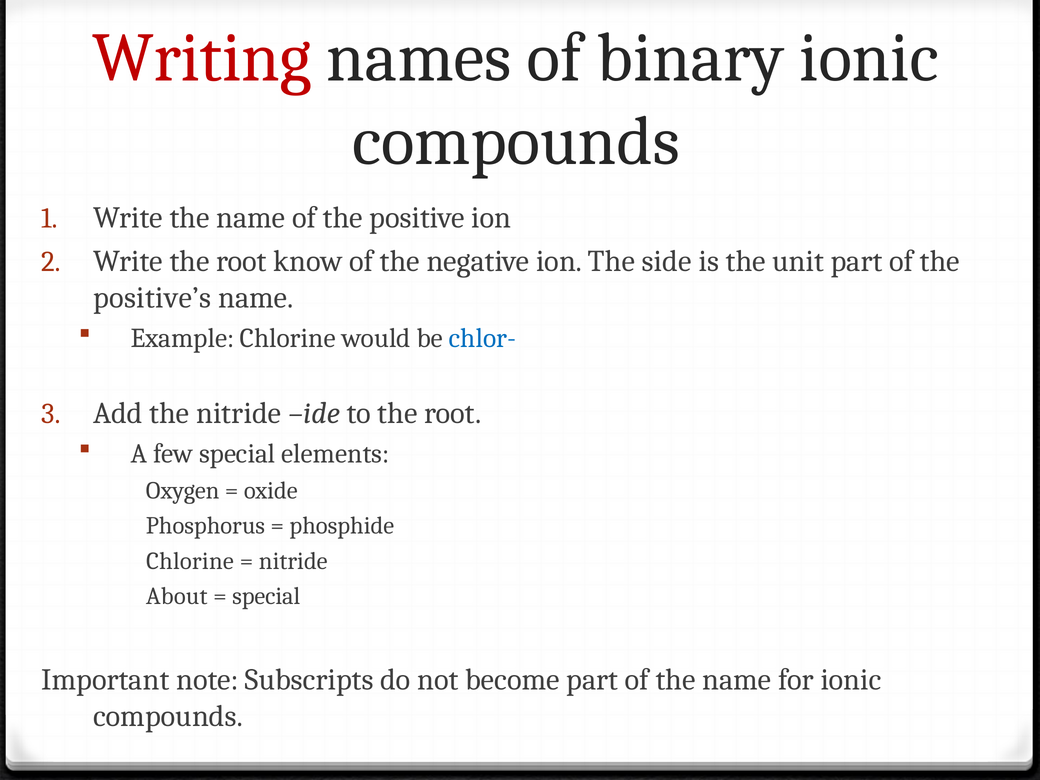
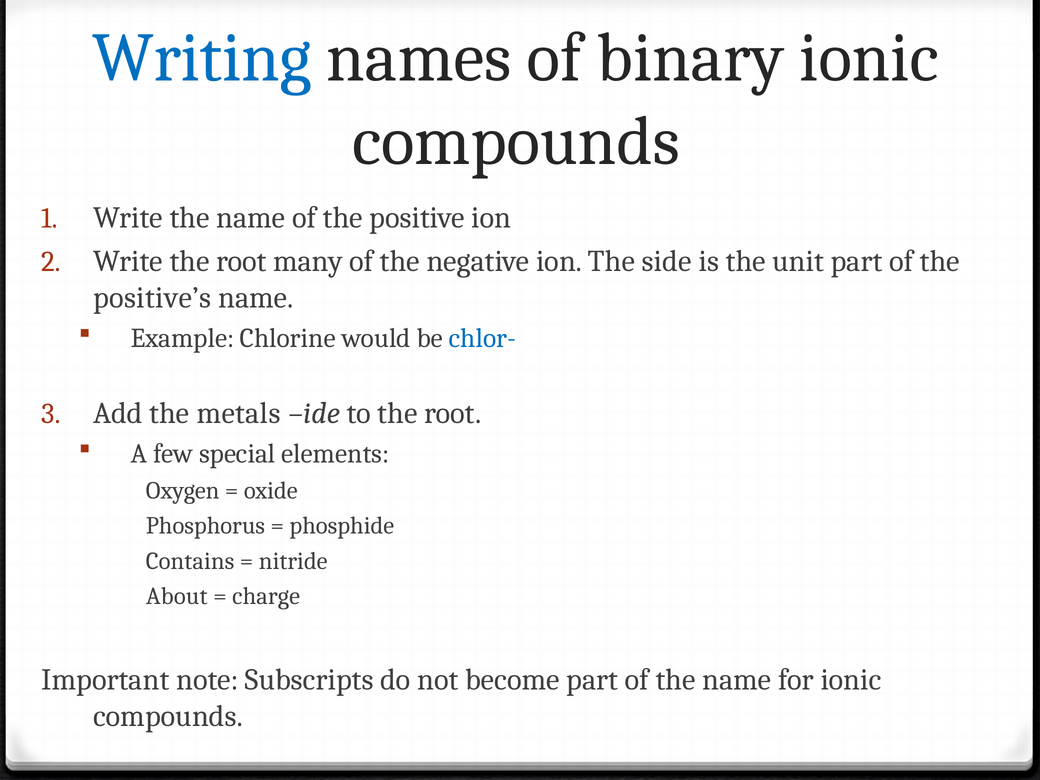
Writing colour: red -> blue (202, 58)
know: know -> many (308, 261)
the nitride: nitride -> metals (239, 413)
Chlorine: Chlorine -> Contains (190, 561)
special: special -> charge (266, 596)
